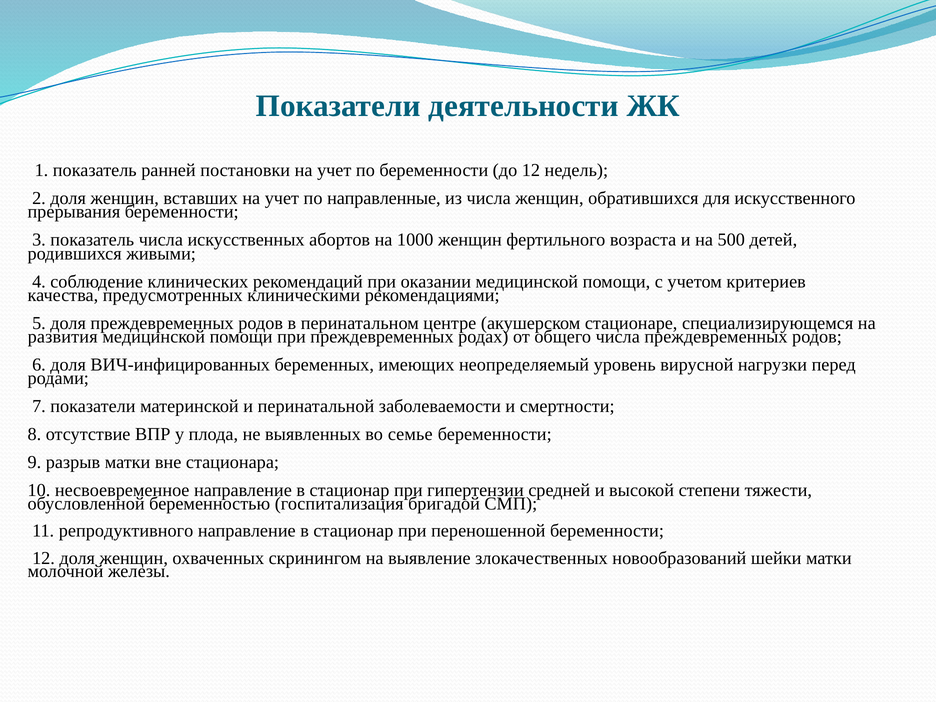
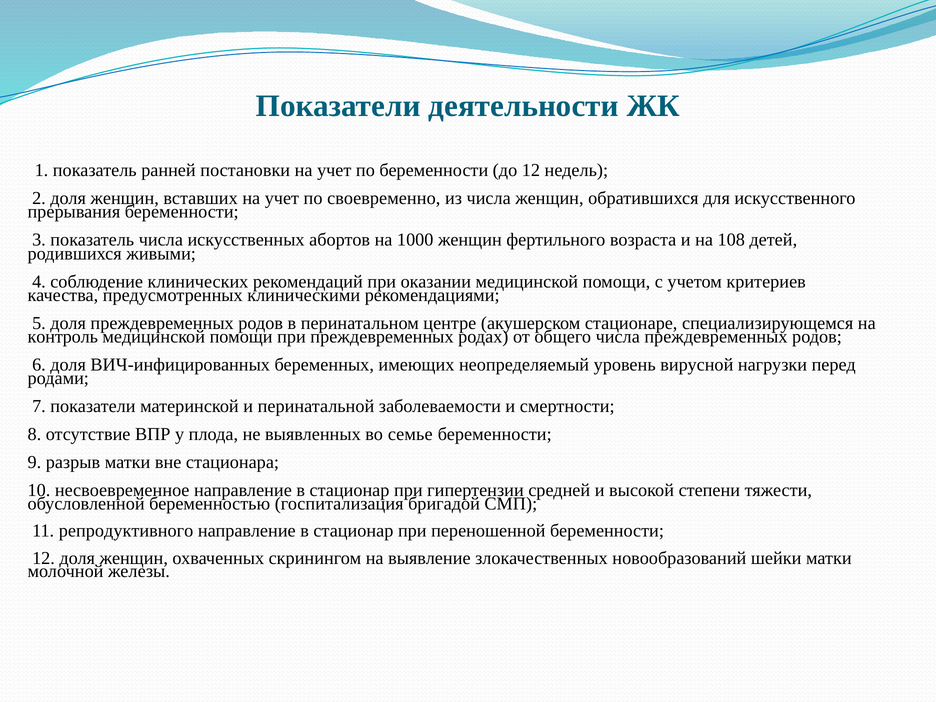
направленные: направленные -> своевременно (384, 198)
500: 500 -> 108 (731, 240)
развития: развития -> контроль (63, 337)
